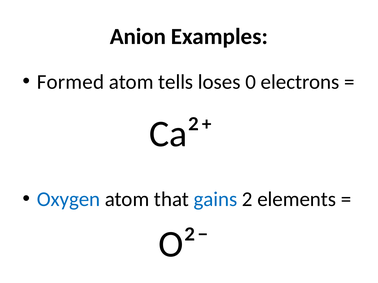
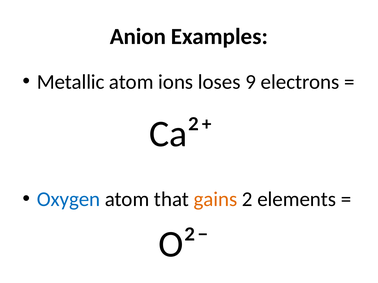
Formed: Formed -> Metallic (71, 82)
tells: tells -> ions (176, 82)
0: 0 -> 9 (251, 82)
gains colour: blue -> orange (215, 200)
